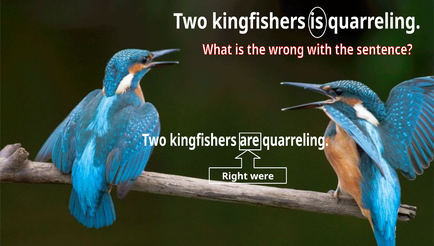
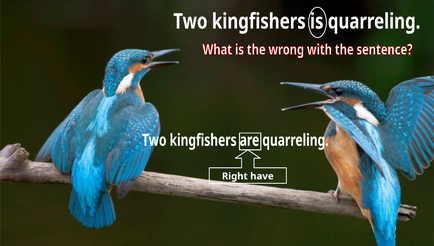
were: were -> have (262, 176)
